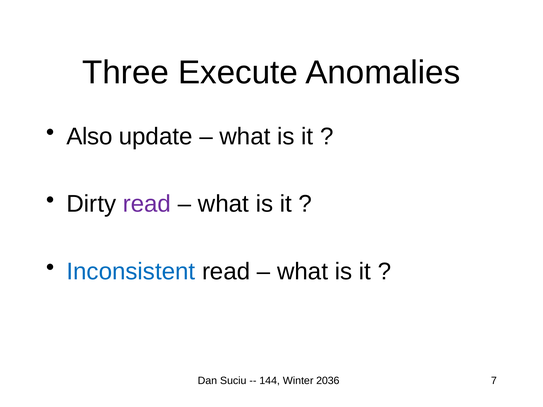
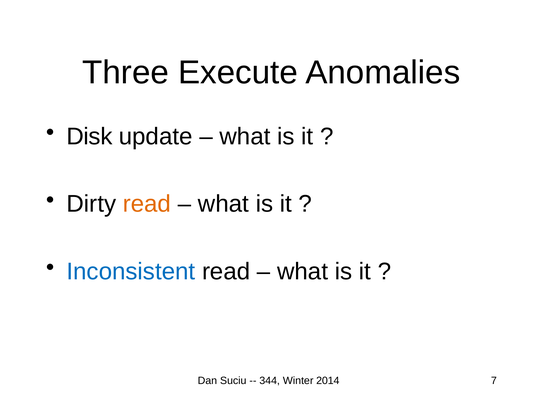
Also: Also -> Disk (89, 137)
read colour: purple -> orange (147, 204)
144: 144 -> 344 (270, 381)
2036: 2036 -> 2014 (328, 381)
